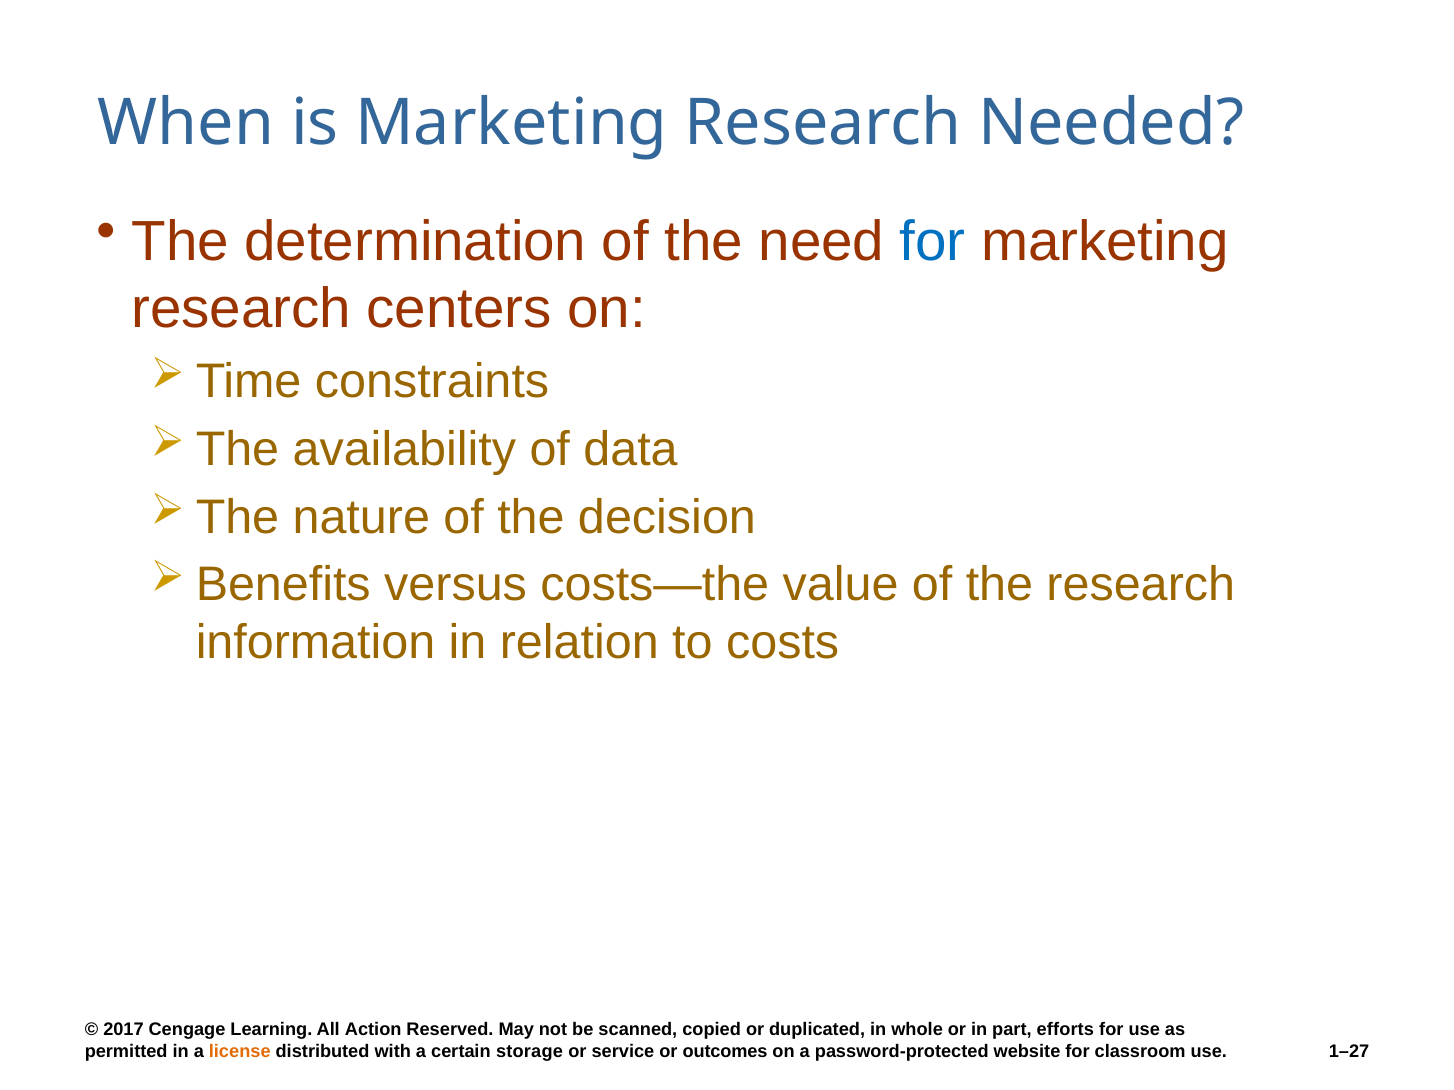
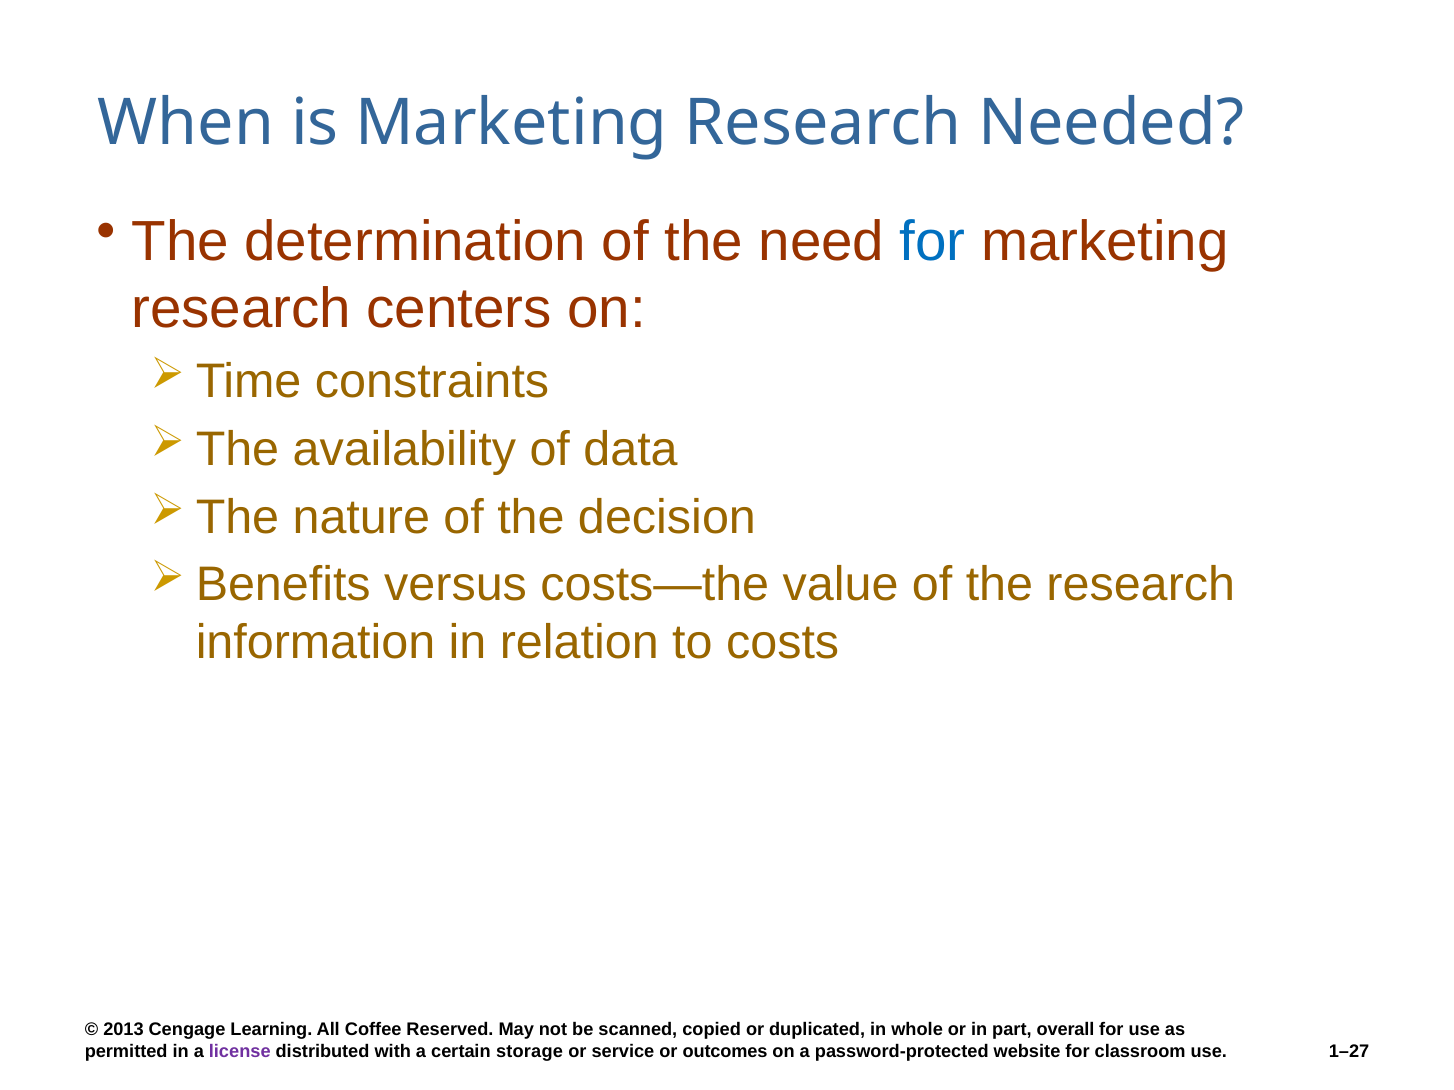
2017: 2017 -> 2013 (123, 1030)
Action: Action -> Coffee (373, 1030)
efforts: efforts -> overall (1066, 1030)
license colour: orange -> purple (240, 1052)
